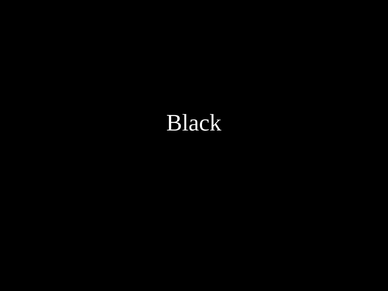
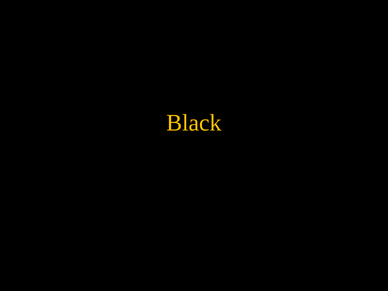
Black colour: white -> yellow (194, 123)
